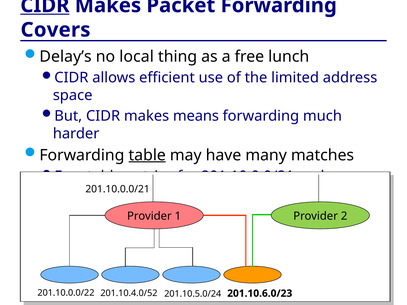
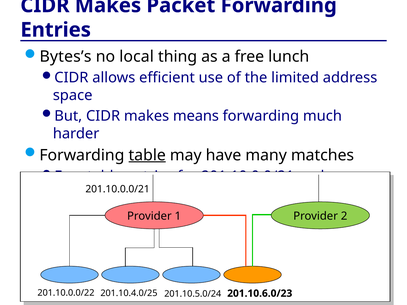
CIDR underline: present -> none (45, 5)
Covers: Covers -> Entries (56, 30)
Delay’s: Delay’s -> Bytes’s (65, 57)
201.10.4.0/52: 201.10.4.0/52 -> 201.10.4.0/25 (129, 293)
